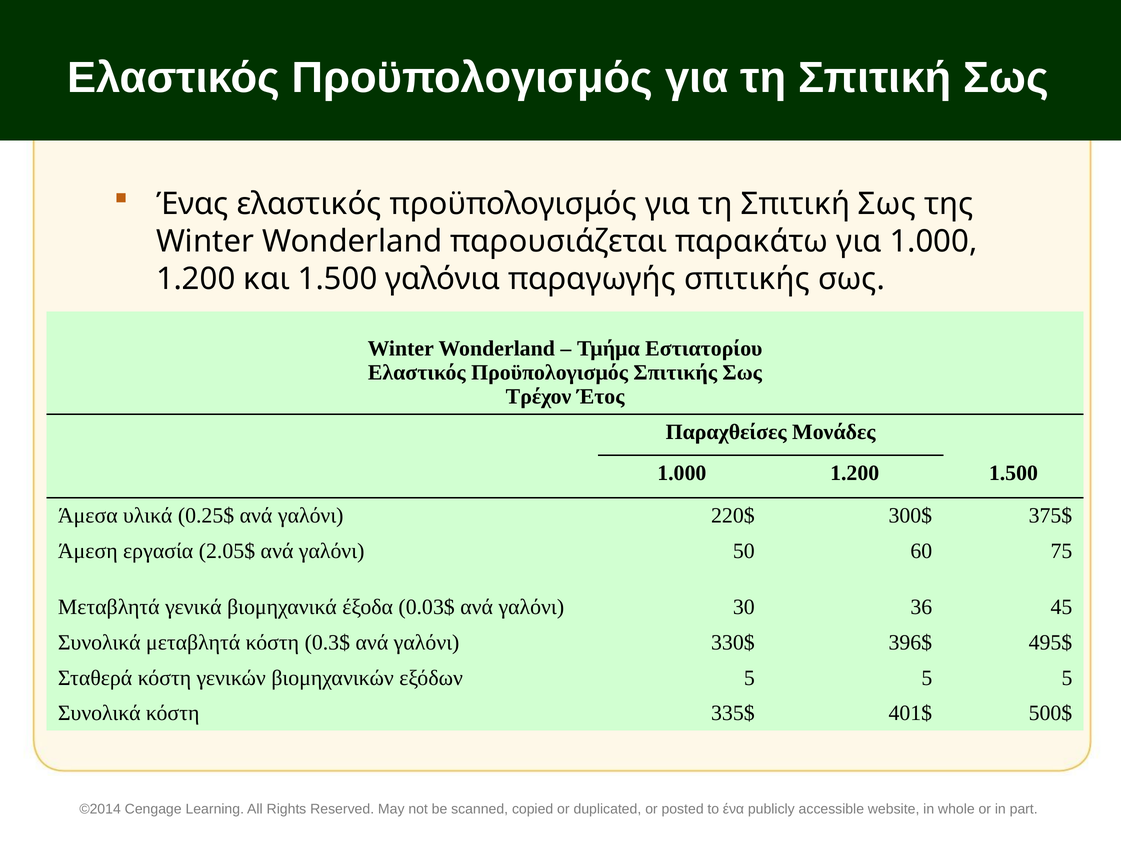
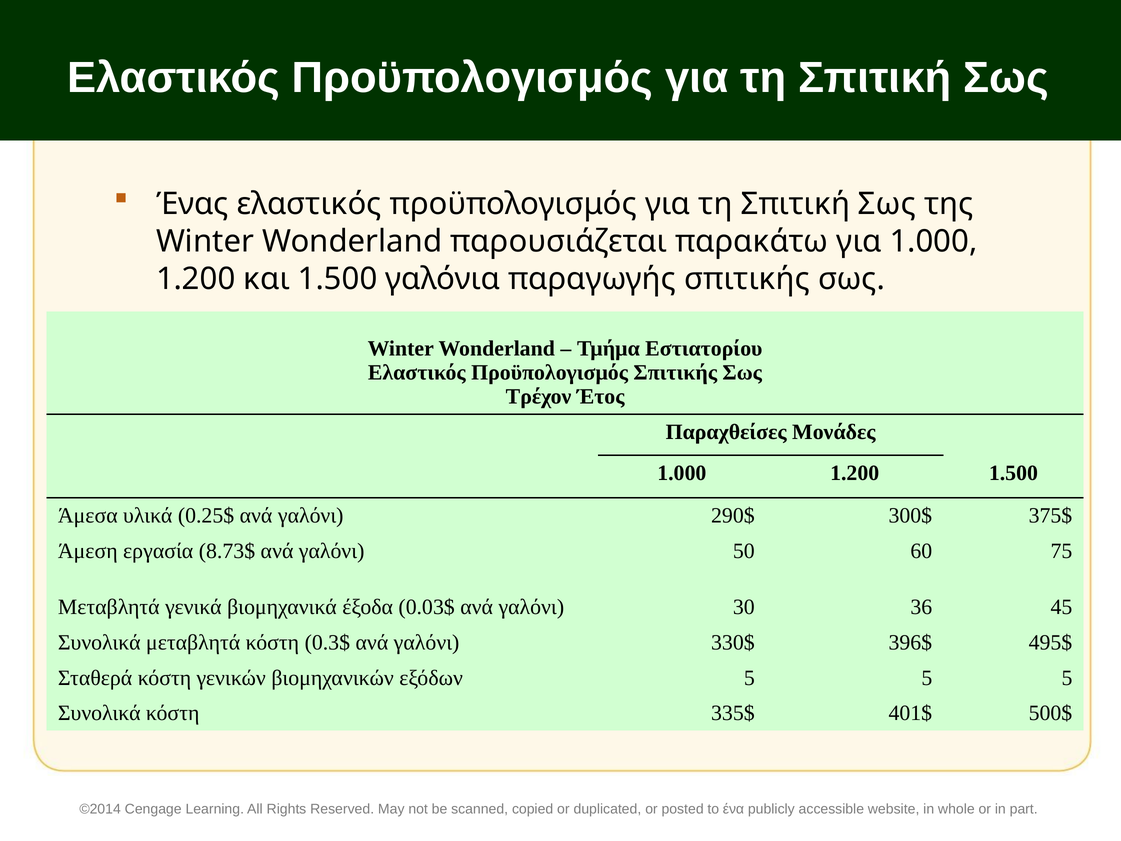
220$: 220$ -> 290$ (733, 516)
2.05$: 2.05$ -> 8.73$ (227, 551)
